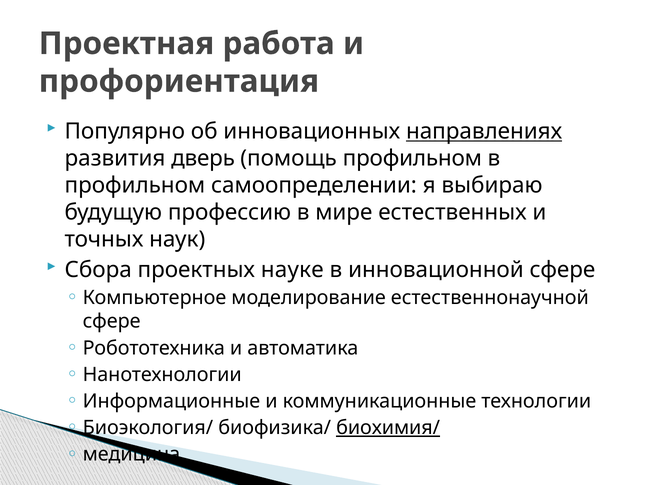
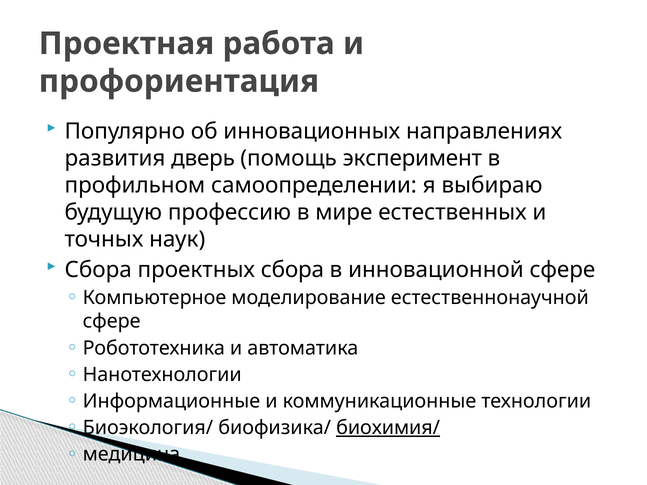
направлениях underline: present -> none (484, 131)
помощь профильном: профильном -> эксперимент (412, 158)
проектных науке: науке -> сбора (292, 270)
